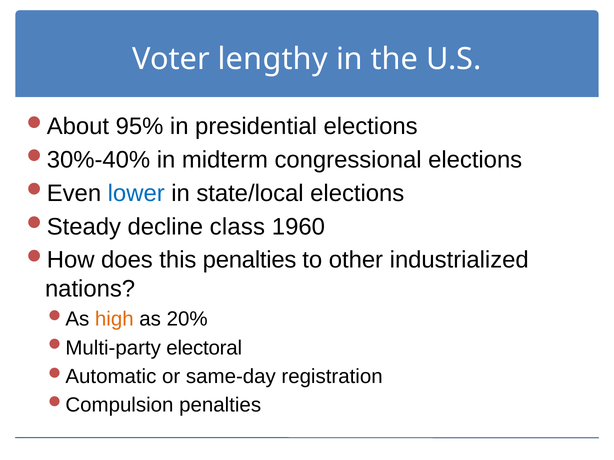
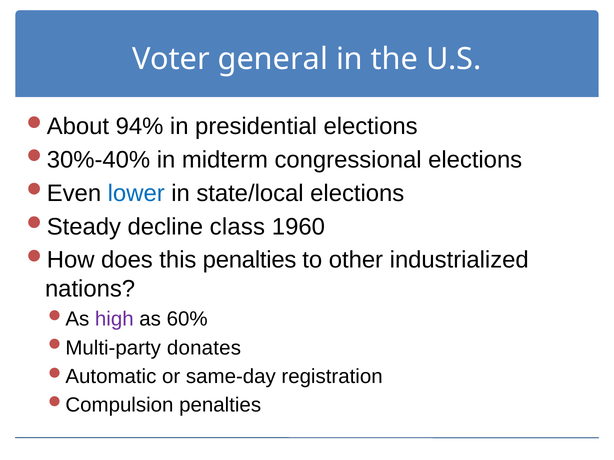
lengthy: lengthy -> general (273, 59)
95%: 95% -> 94% (140, 127)
high colour: orange -> purple (114, 319)
20%: 20% -> 60% (187, 319)
electoral: electoral -> donates (204, 348)
